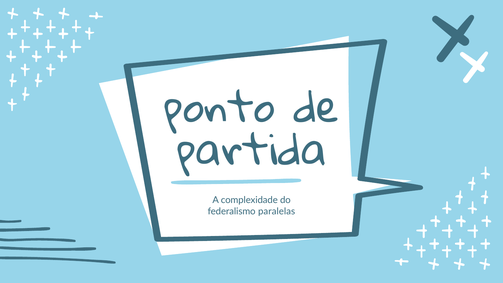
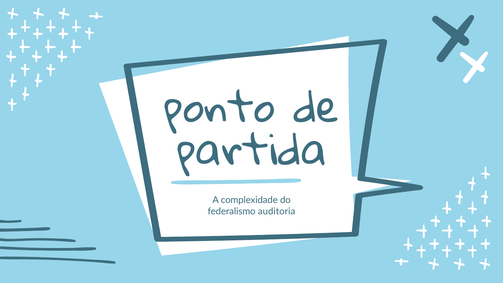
paralelas: paralelas -> auditoria (277, 211)
